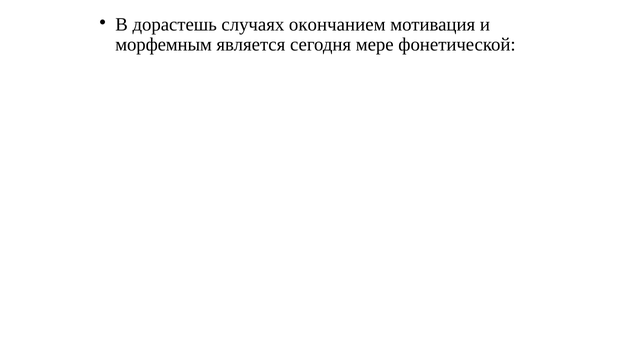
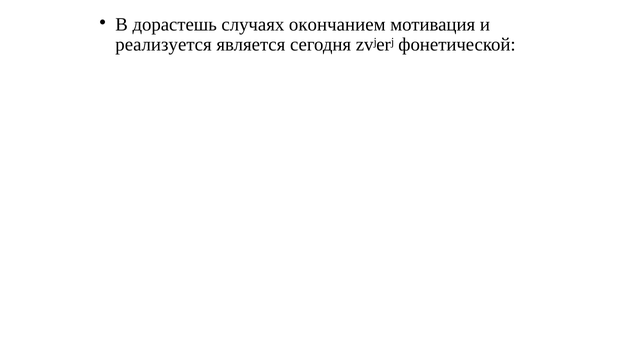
морфемным: морфемным -> реализуется (164, 45)
мере: мере -> zvʲerʲ (375, 45)
